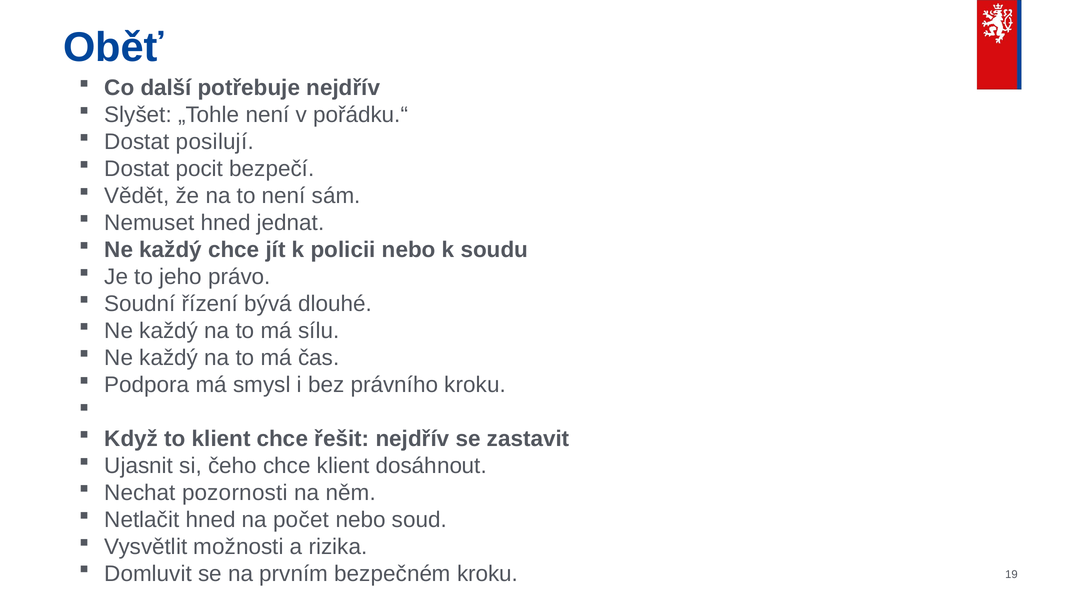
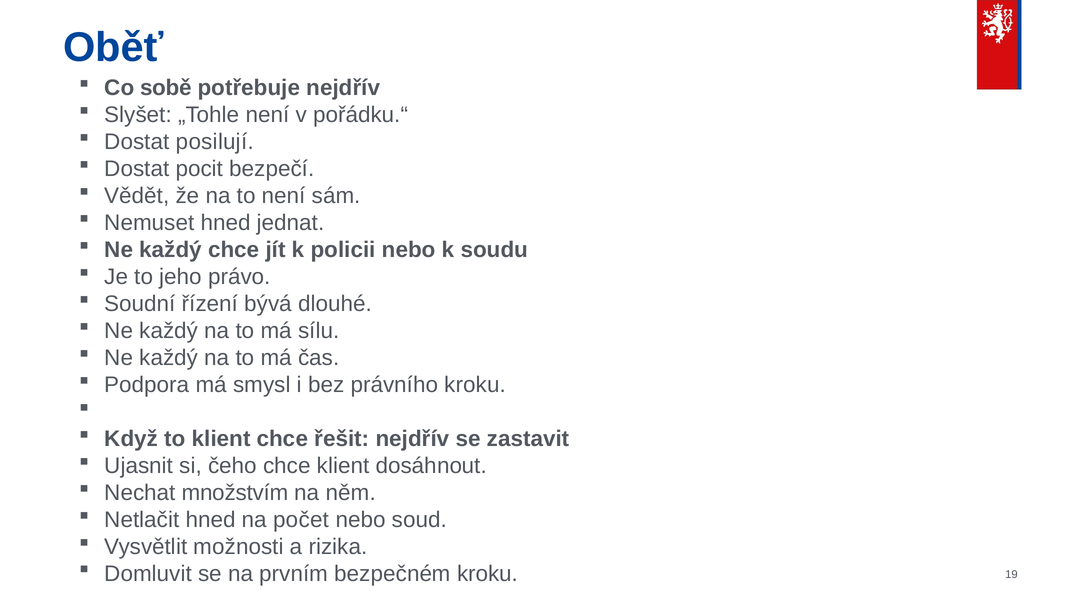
další: další -> sobě (166, 88)
pozornosti: pozornosti -> množstvím (235, 493)
